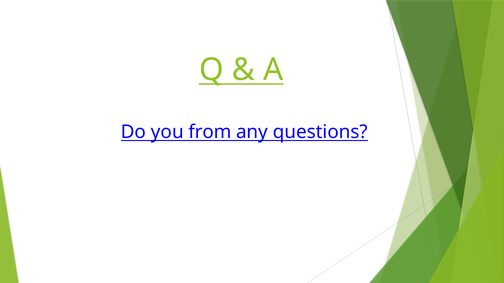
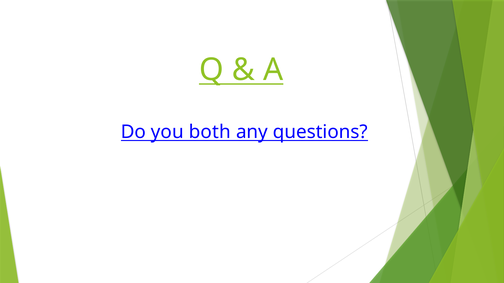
from: from -> both (210, 132)
